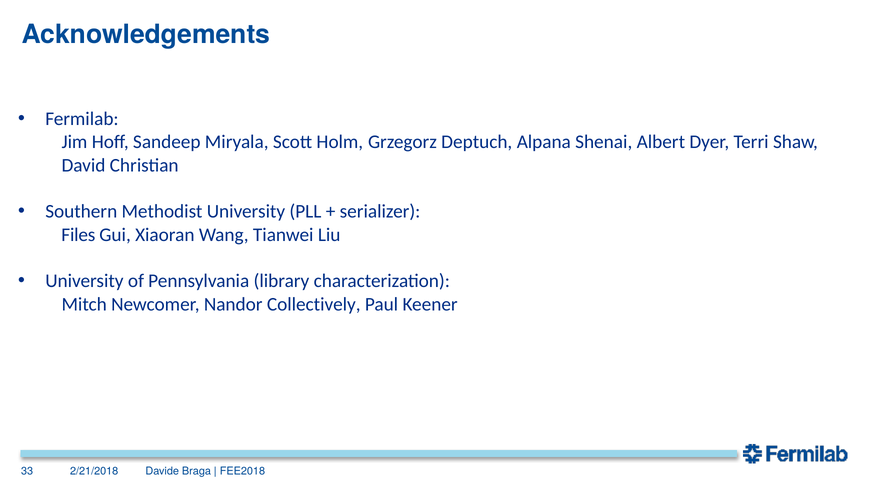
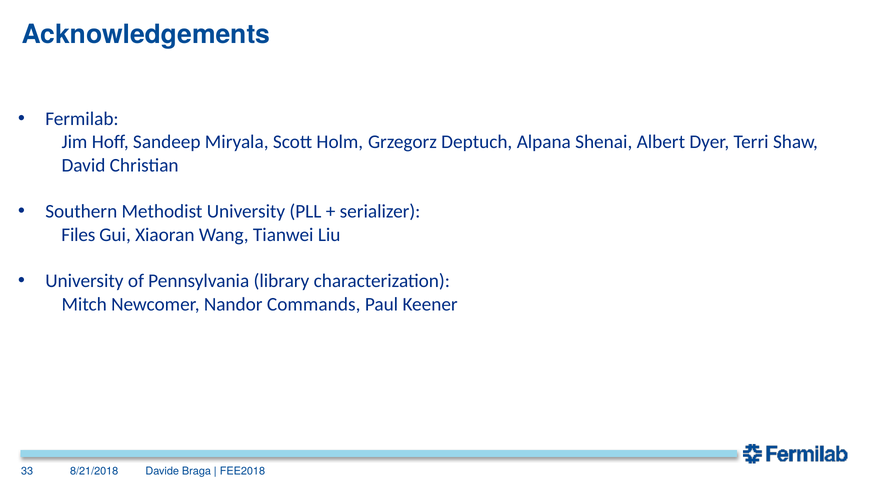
Collectively: Collectively -> Commands (314, 304)
2/21/2018: 2/21/2018 -> 8/21/2018 (94, 471)
